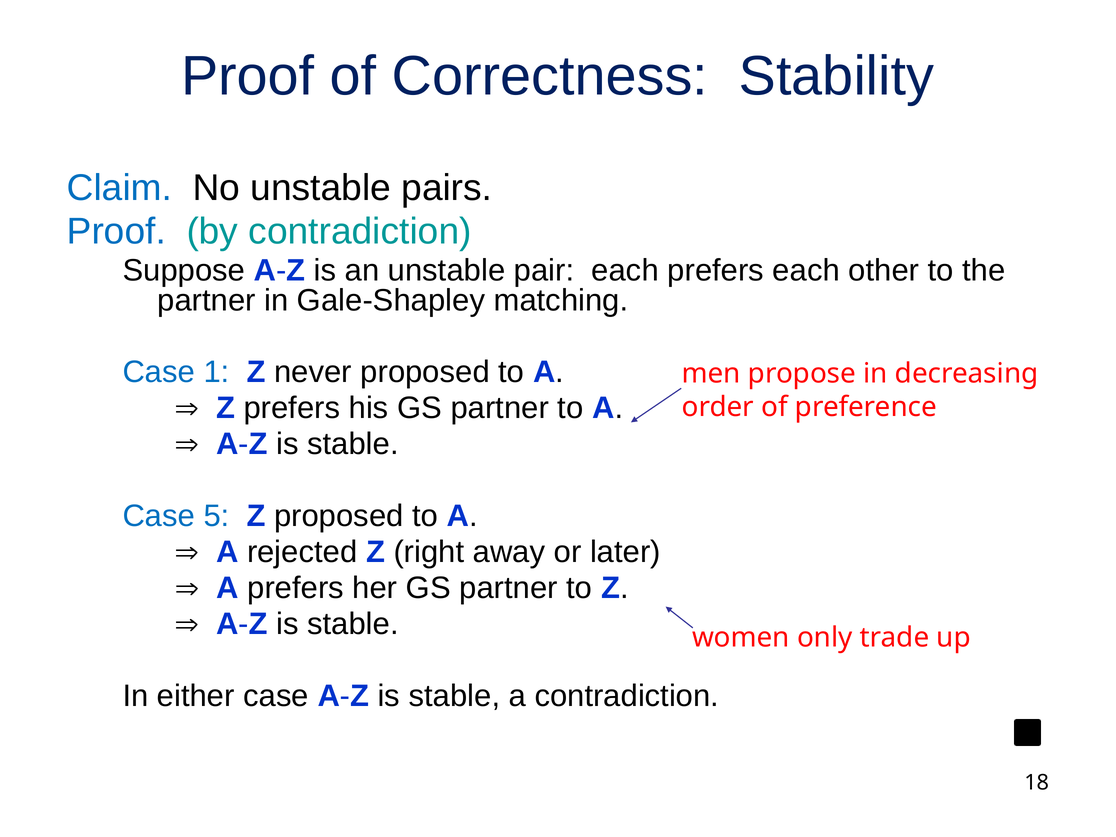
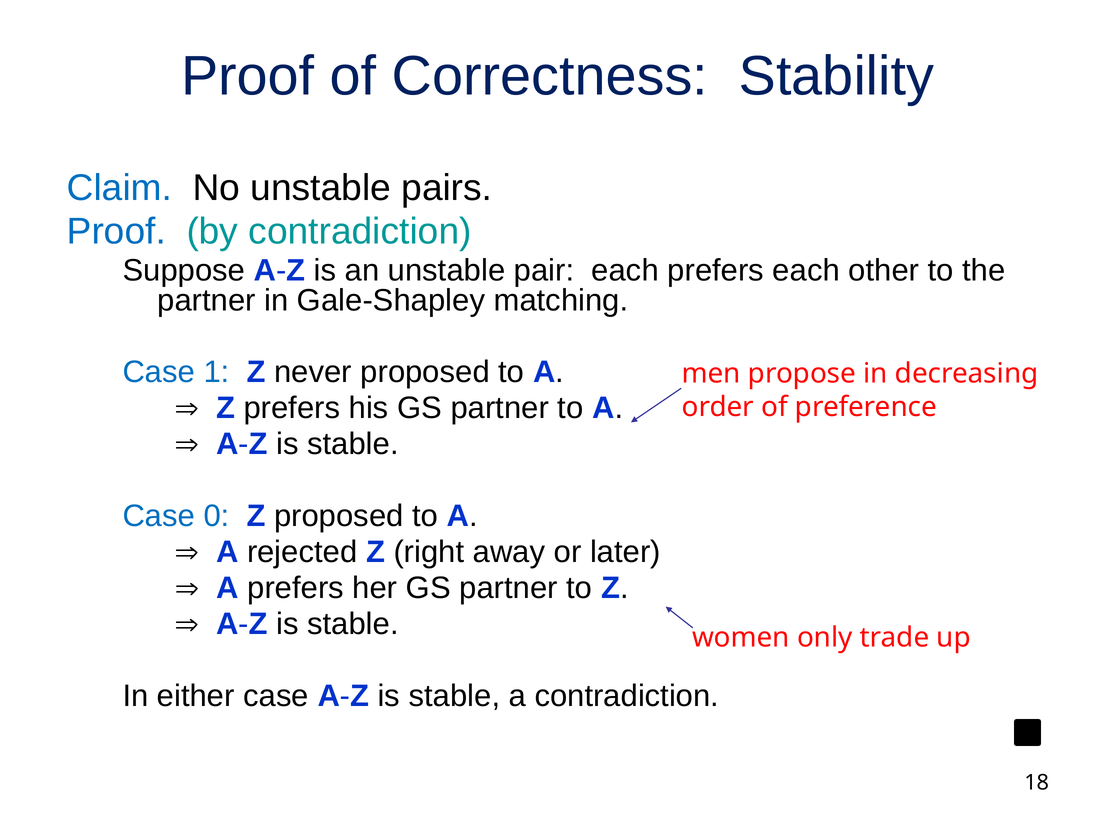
5: 5 -> 0 (217, 516)
